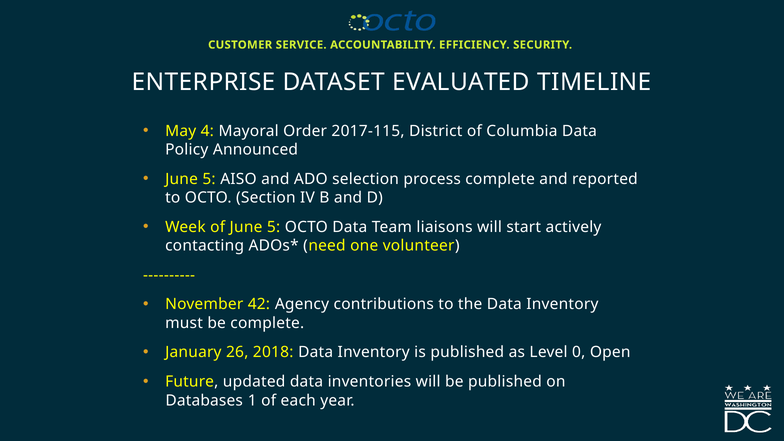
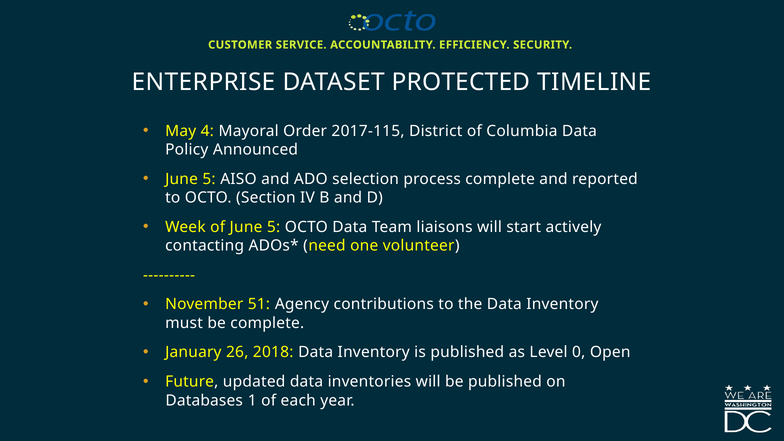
EVALUATED: EVALUATED -> PROTECTED (461, 82)
42: 42 -> 51 (259, 304)
